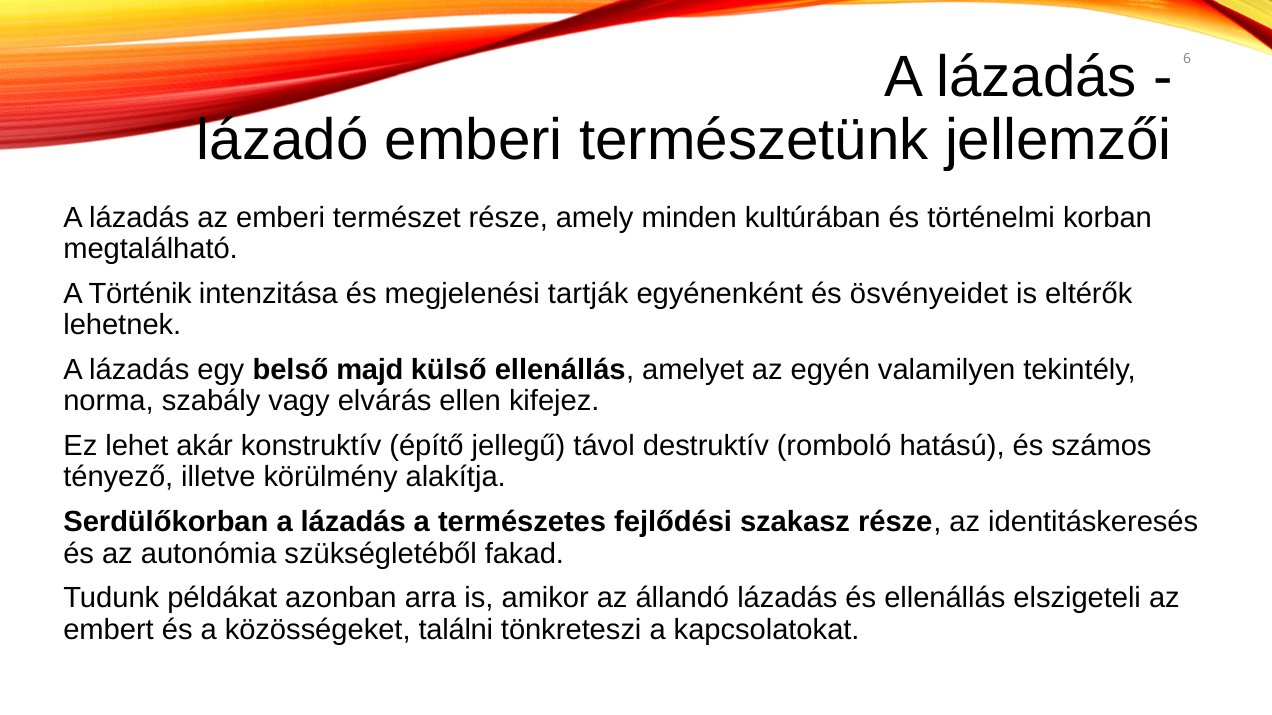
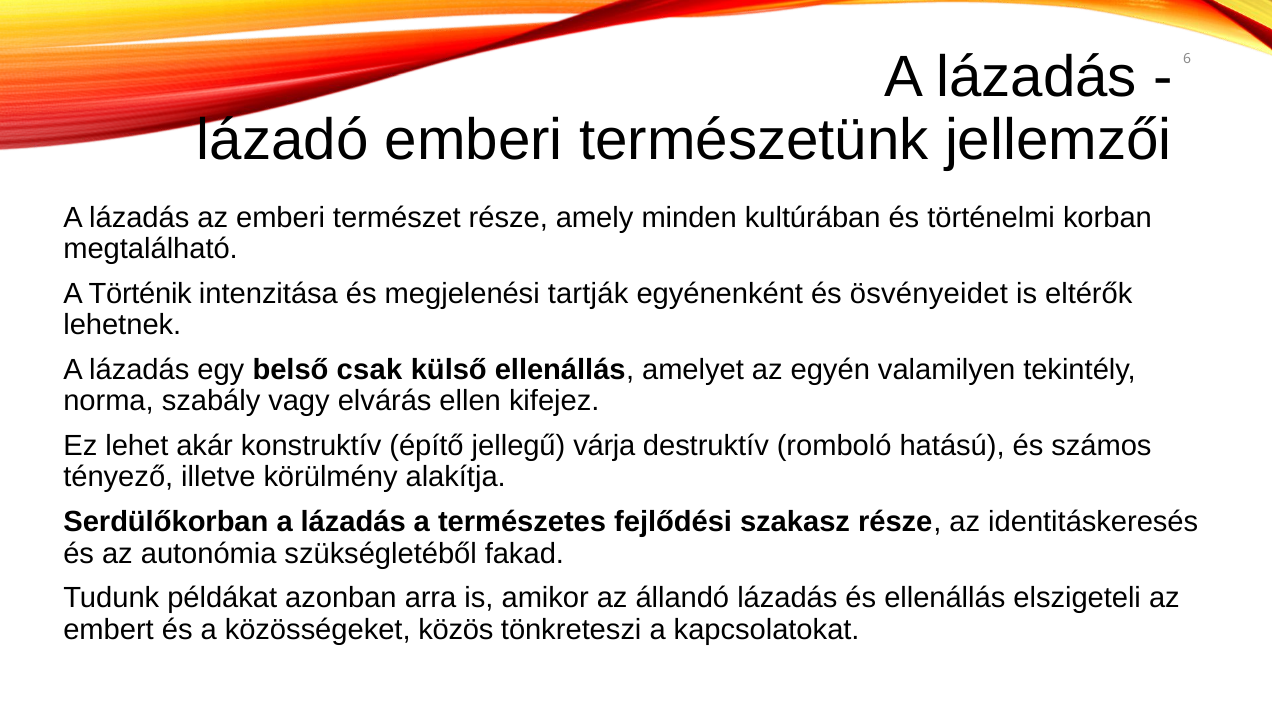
majd: majd -> csak (370, 370)
távol: távol -> várja (604, 446)
találni: találni -> közös (456, 630)
